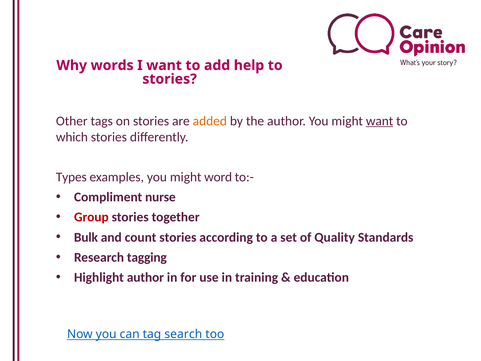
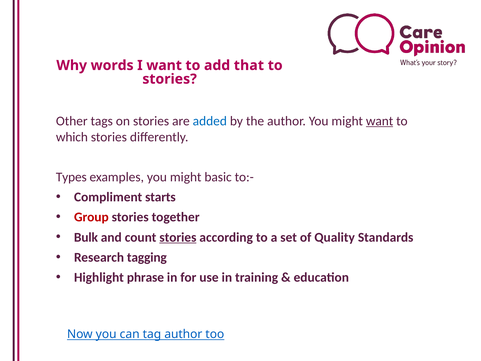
help: help -> that (249, 65)
added colour: orange -> blue (210, 121)
word: word -> basic (218, 177)
nurse: nurse -> starts (160, 197)
stories underline: none -> present (178, 237)
Highlight author: author -> phrase (145, 277)
tag search: search -> author (183, 334)
